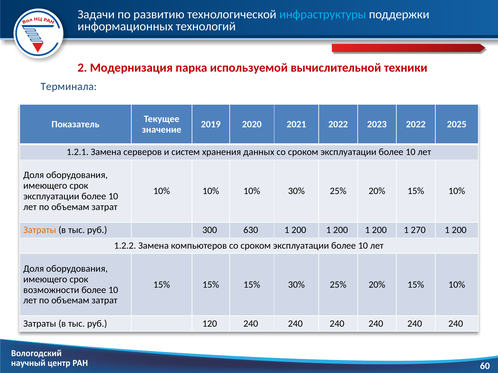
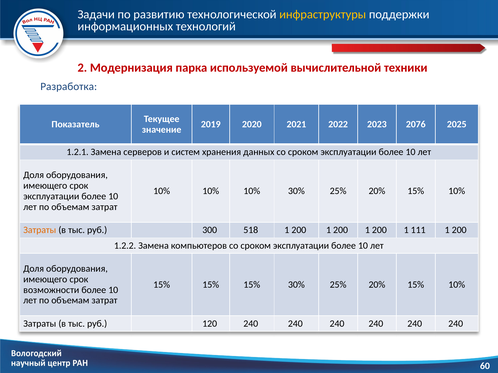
инфраструктуры colour: light blue -> yellow (323, 14)
Терминала: Терминала -> Разработка (69, 87)
2023 2022: 2022 -> 2076 (416, 124)
630: 630 -> 518 (251, 230)
270: 270 -> 111 (418, 230)
